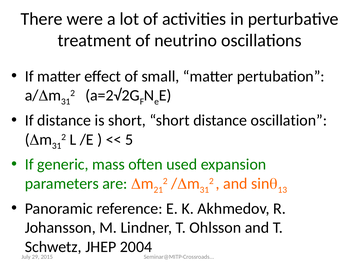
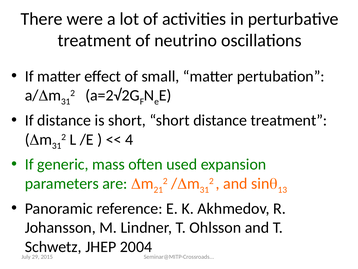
distance oscillation: oscillation -> treatment (289, 120)
5: 5 -> 4 (129, 139)
